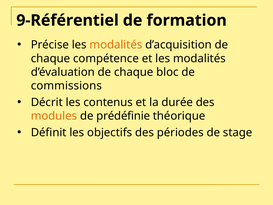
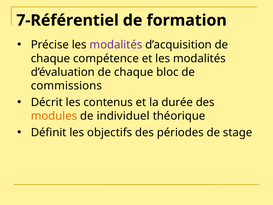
9-Référentiel: 9-Référentiel -> 7-Référentiel (68, 20)
modalités colour: orange -> purple (116, 45)
prédéfinie: prédéfinie -> individuel (123, 116)
